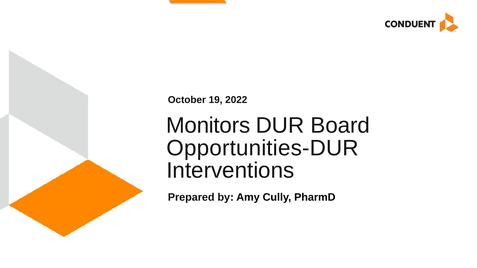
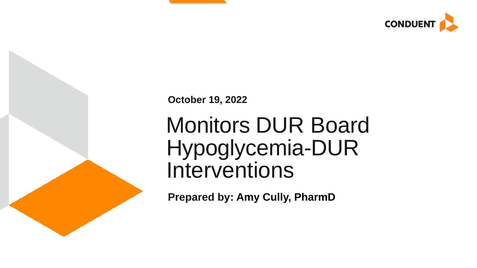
Opportunities-DUR: Opportunities-DUR -> Hypoglycemia-DUR (263, 148)
